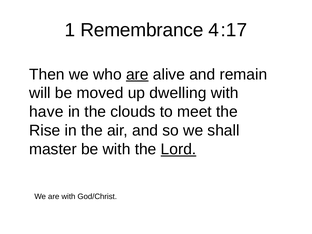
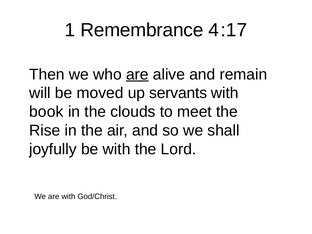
dwelling: dwelling -> servants (178, 93)
have: have -> book (46, 112)
master: master -> joyfully (53, 149)
Lord underline: present -> none (178, 149)
